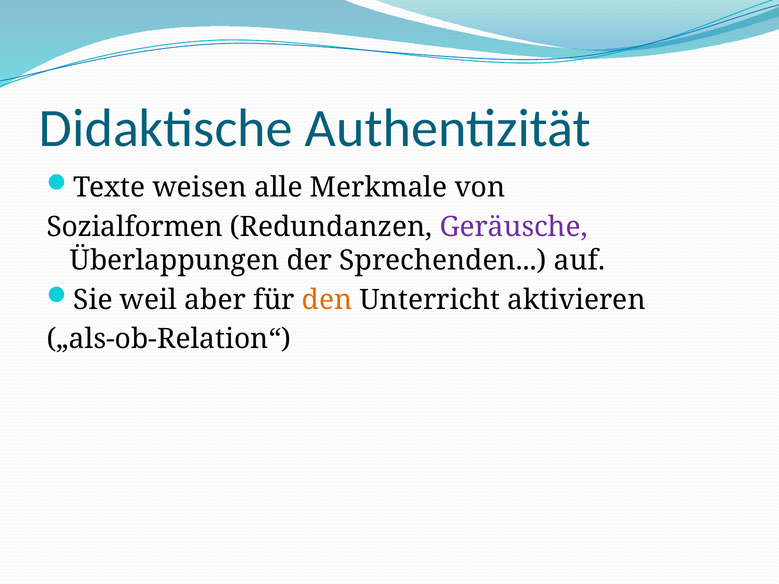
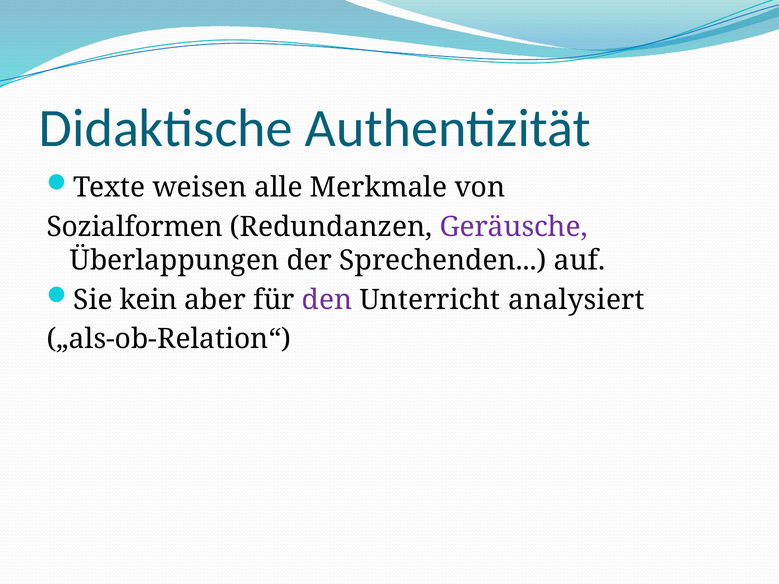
weil: weil -> kein (149, 300)
den colour: orange -> purple (327, 300)
aktivieren: aktivieren -> analysiert (576, 300)
